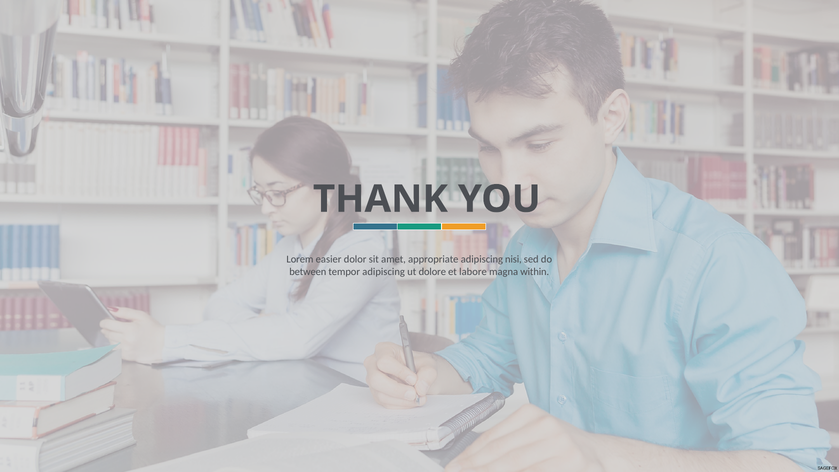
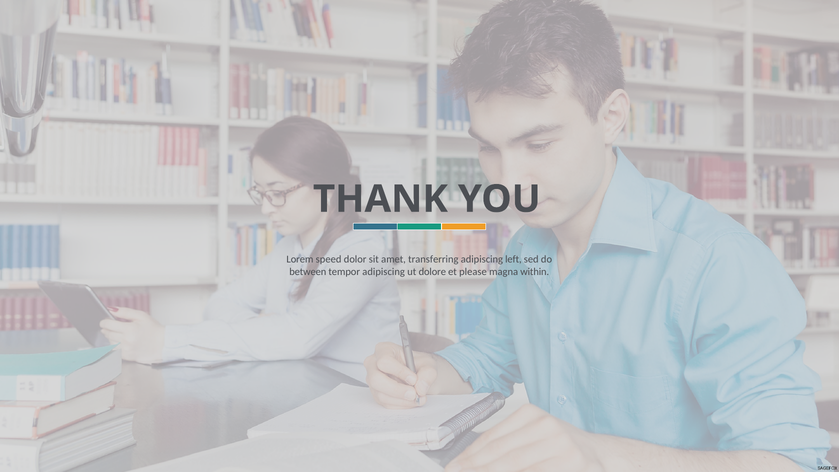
easier: easier -> speed (329, 259)
appropriate: appropriate -> transferring (433, 259)
nisi: nisi -> left (513, 259)
labore: labore -> please (473, 272)
